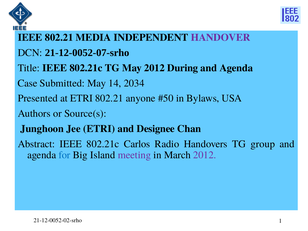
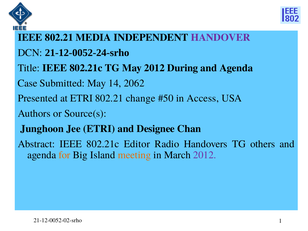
21-12-0052-07-srho: 21-12-0052-07-srho -> 21-12-0052-24-srho (87, 53)
2034: 2034 -> 2062 (134, 83)
anyone: anyone -> change (141, 98)
Bylaws: Bylaws -> Access (203, 98)
Carlos: Carlos -> Editor (137, 144)
group: group -> others (263, 144)
for colour: blue -> orange (65, 155)
meeting colour: purple -> orange (134, 155)
